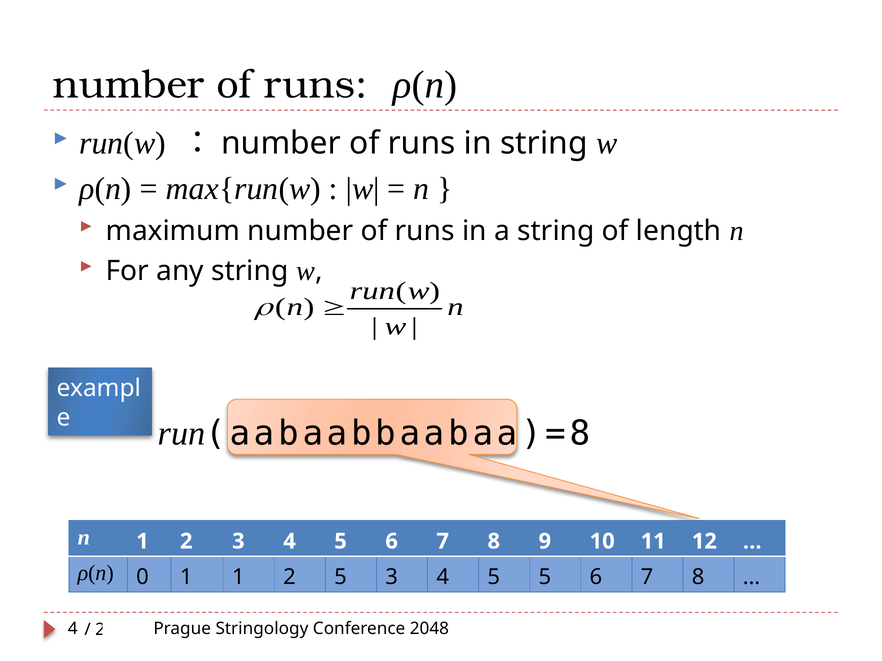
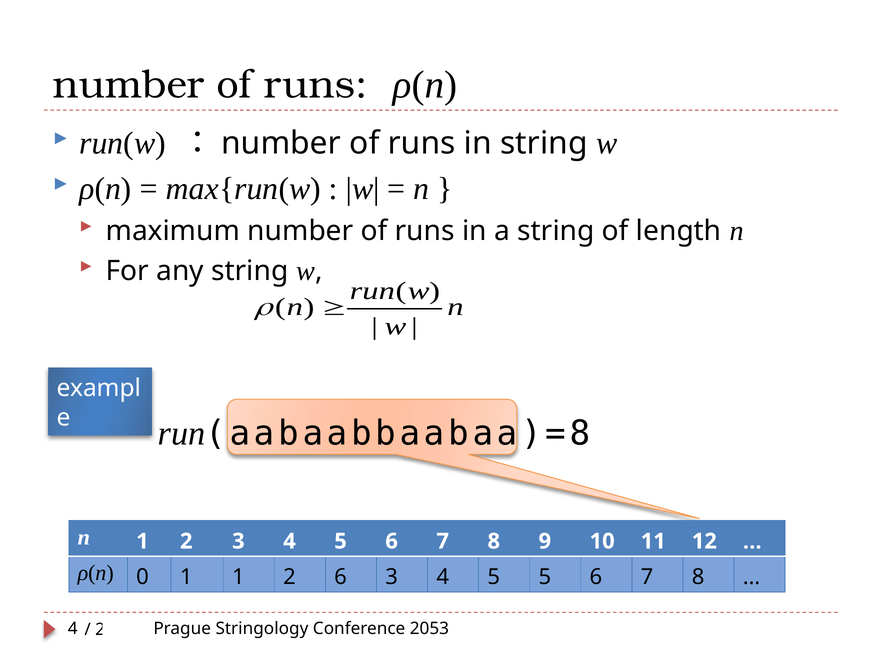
2 5: 5 -> 6 (341, 577)
2048: 2048 -> 2053 (429, 629)
